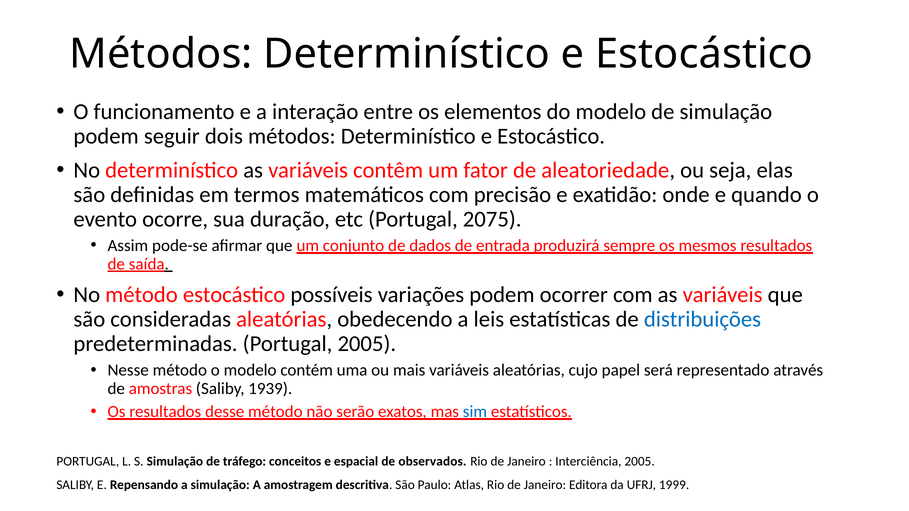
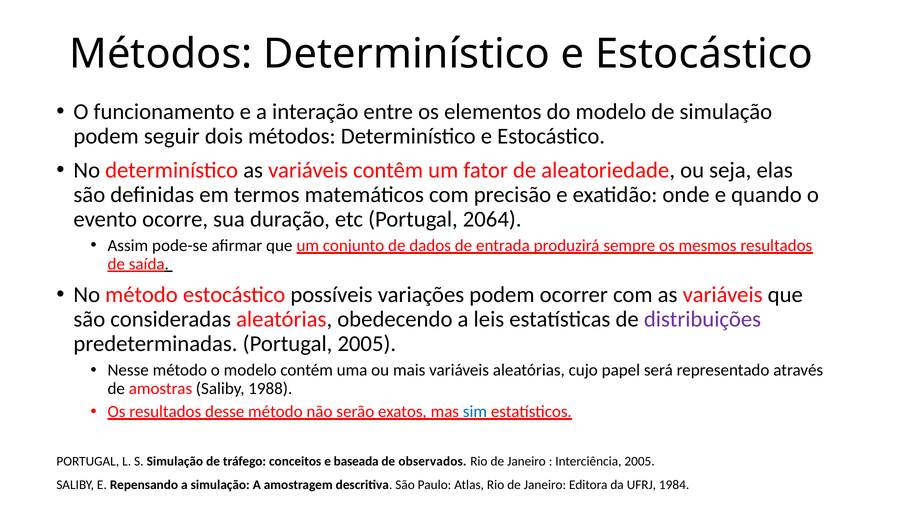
2075: 2075 -> 2064 (492, 219)
distribuições colour: blue -> purple (703, 320)
1939: 1939 -> 1988 (270, 389)
espacial: espacial -> baseada (356, 461)
1999: 1999 -> 1984 (674, 485)
